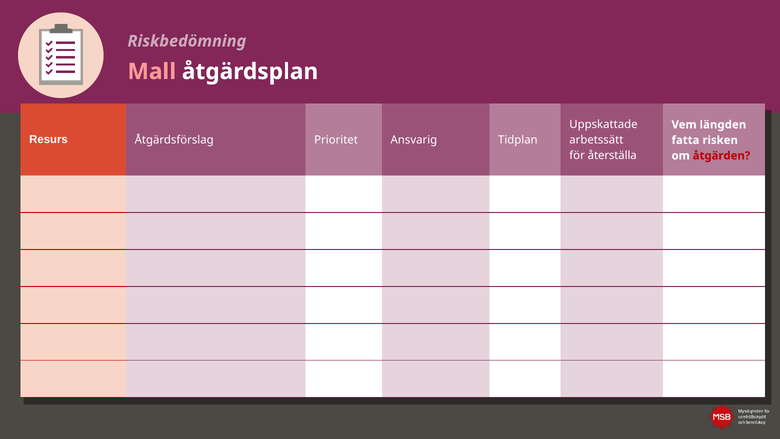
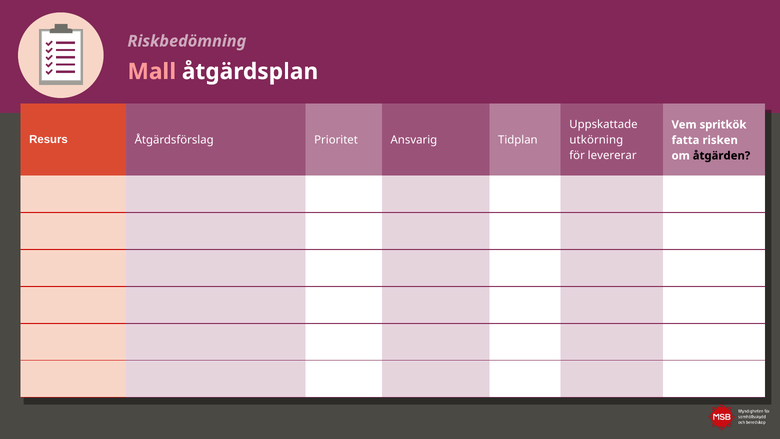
längden: längden -> spritkök (723, 125)
arbetssätt: arbetssätt -> utkörning (596, 140)
återställa: återställa -> levererar (612, 156)
åtgärden colour: red -> black (721, 156)
